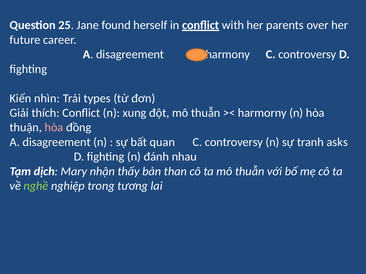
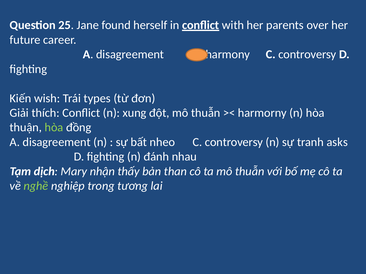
nhìn: nhìn -> wish (47, 98)
hòa colour: pink -> light green (54, 128)
quan: quan -> nheo (162, 142)
